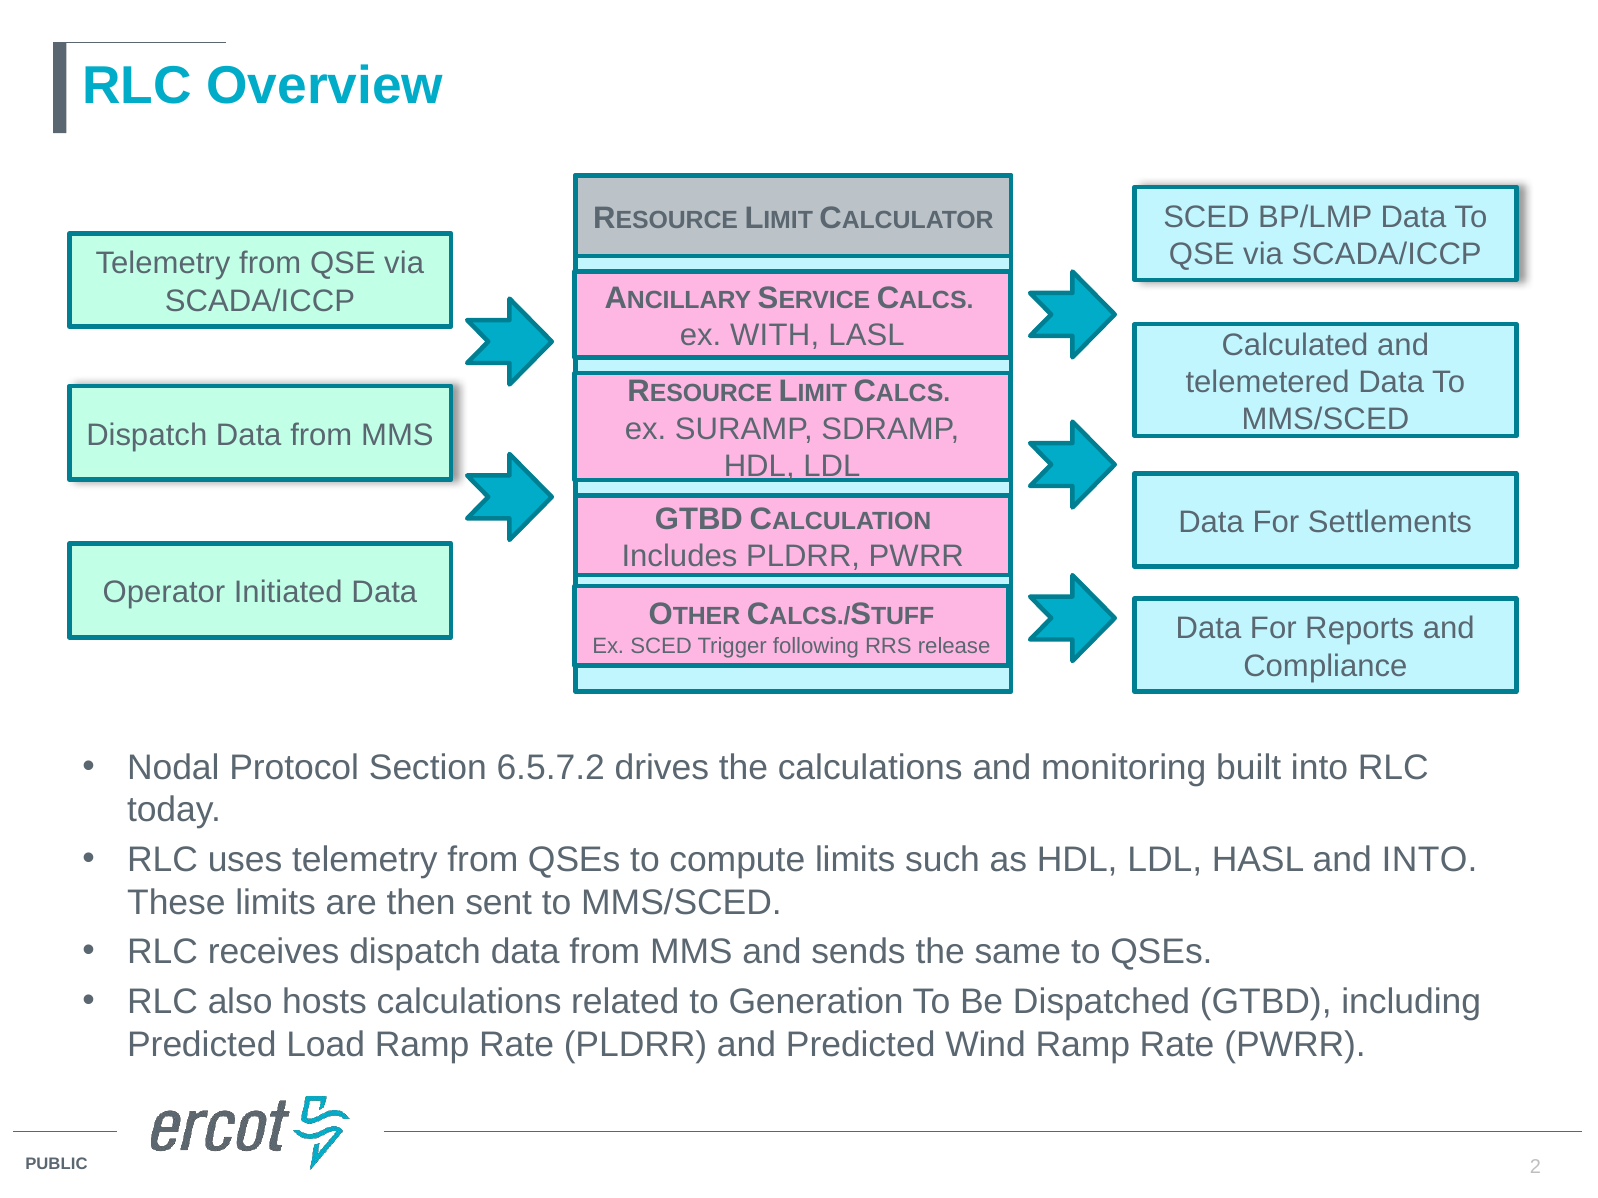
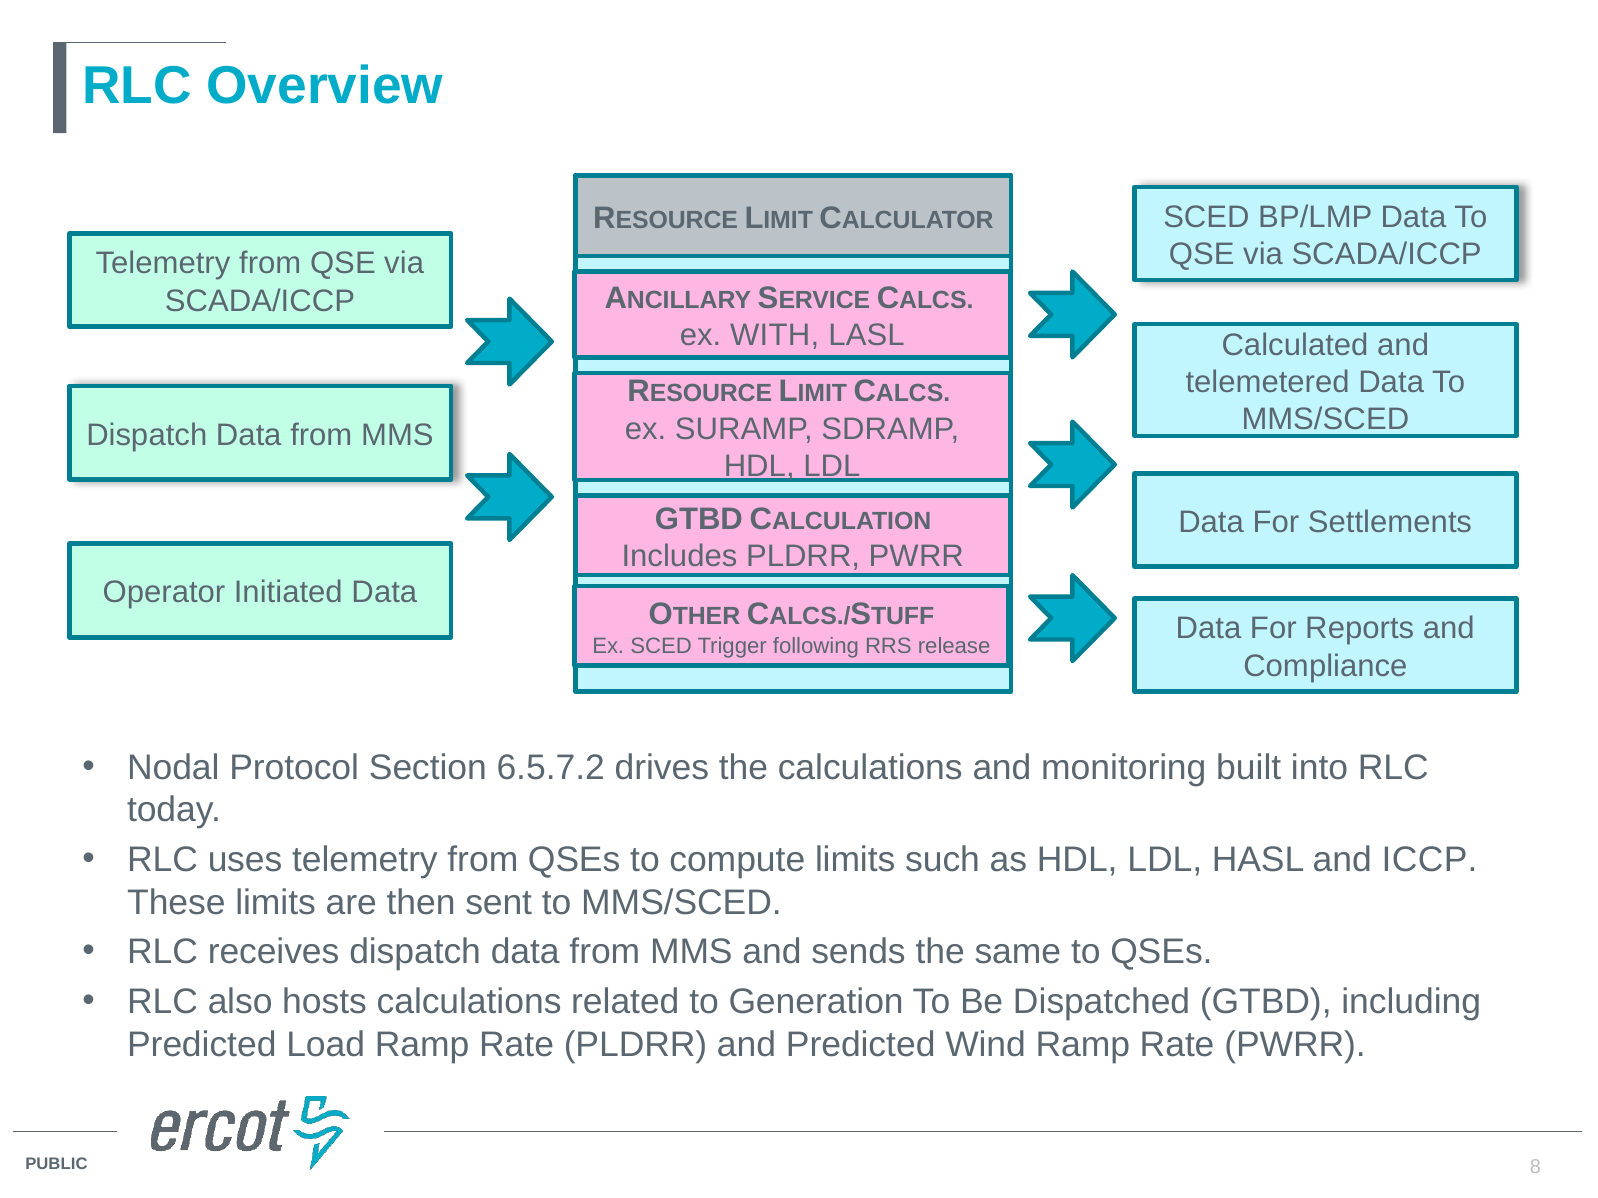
and INTO: INTO -> ICCP (1430, 860)
2: 2 -> 8 (1536, 1168)
